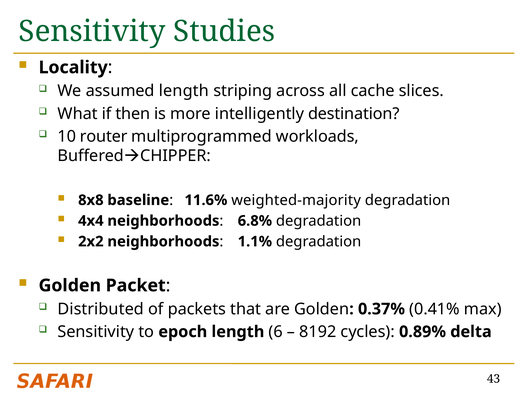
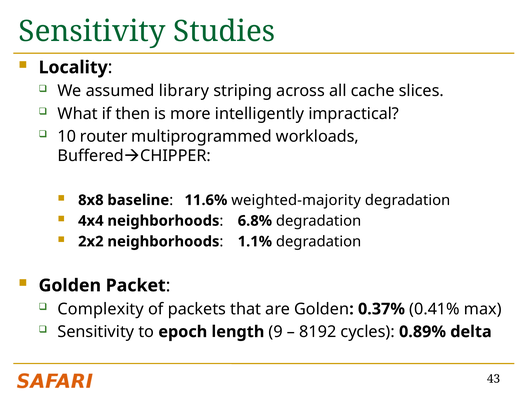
assumed length: length -> library (184, 91)
destination: destination -> impractical (354, 114)
Distributed: Distributed -> Complexity (101, 309)
6: 6 -> 9 (276, 332)
